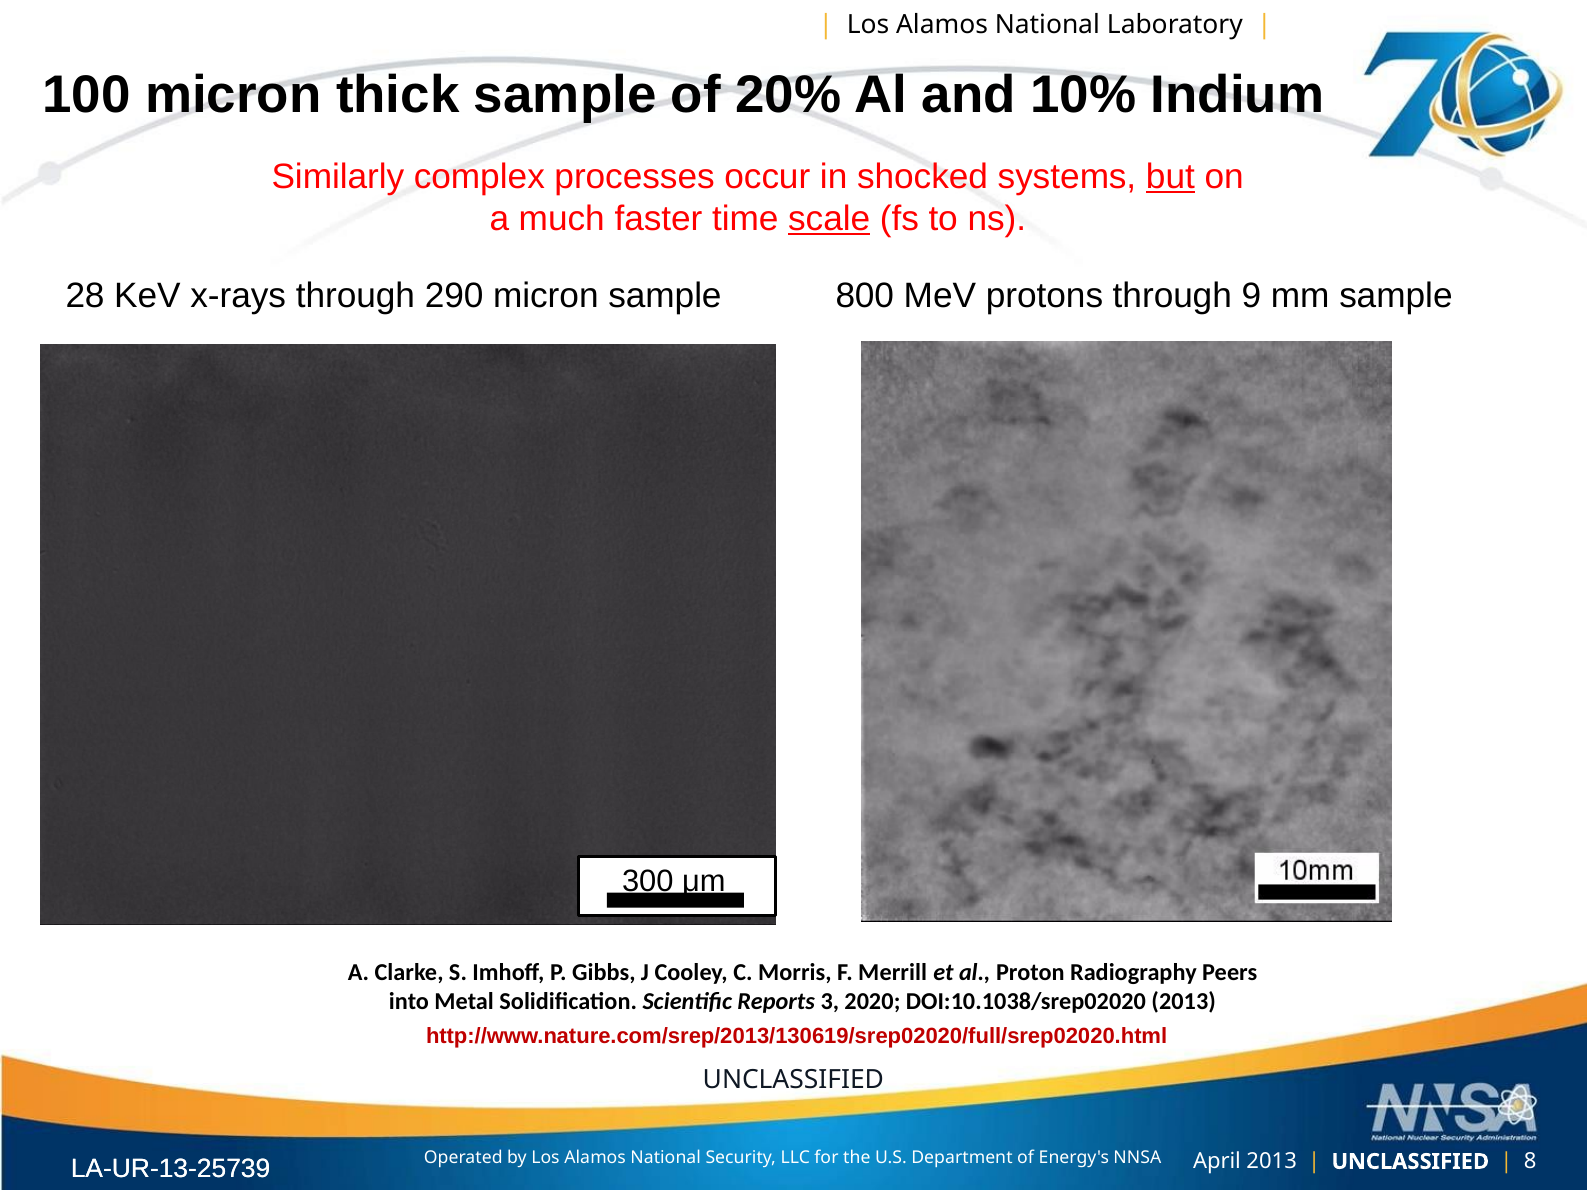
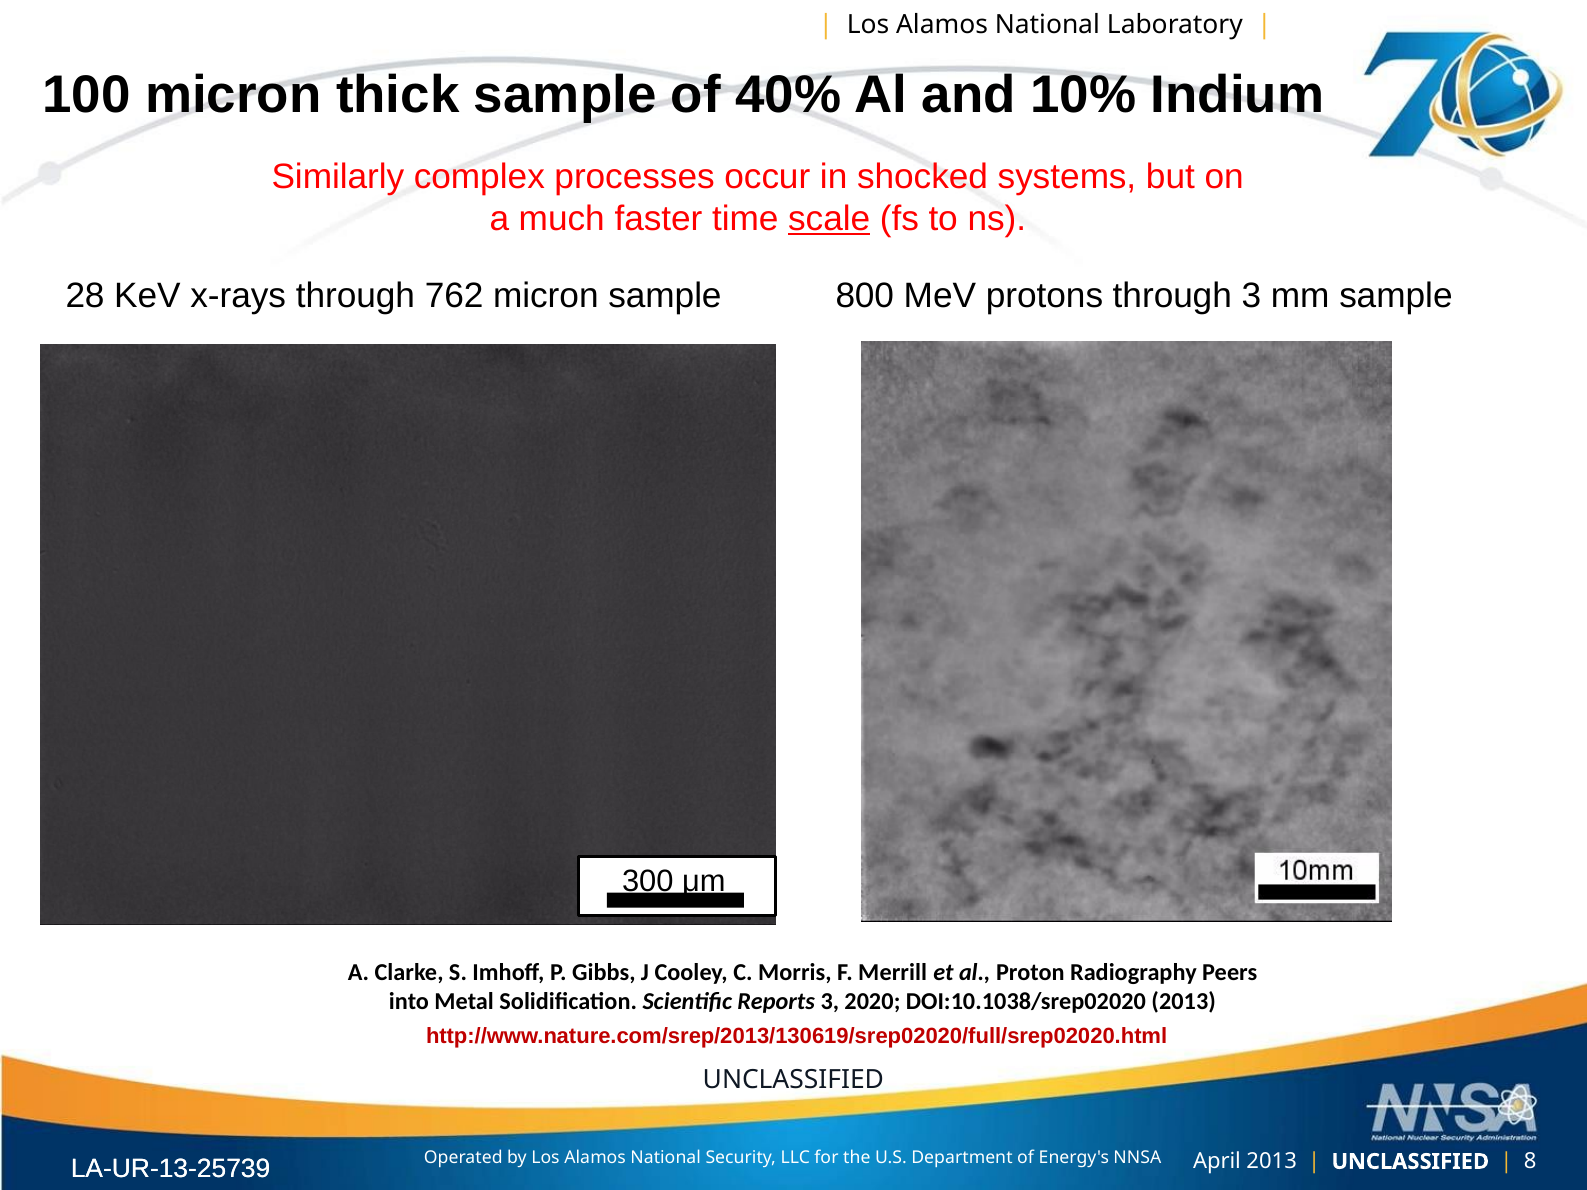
20%: 20% -> 40% (789, 95)
but underline: present -> none (1170, 177)
290: 290 -> 762 (454, 296)
through 9: 9 -> 3 (1251, 296)
